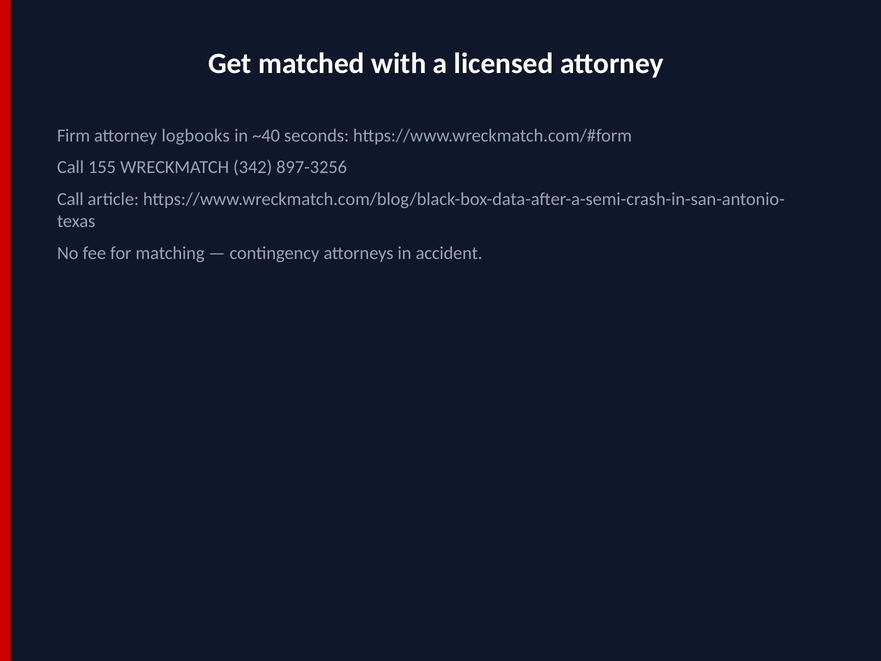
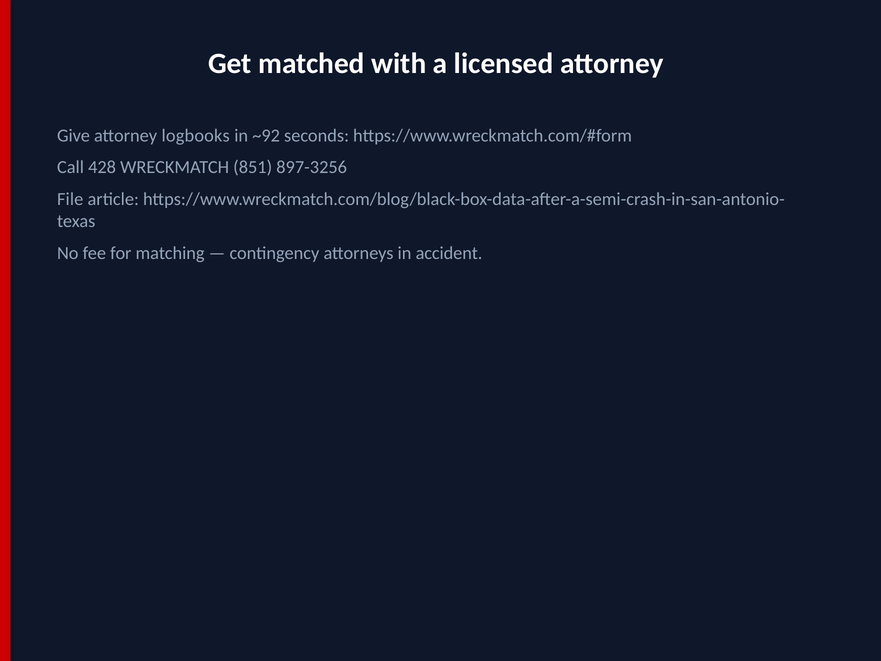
Firm: Firm -> Give (74, 136)
~40: ~40 -> ~92 (266, 136)
155: 155 -> 428 (102, 167)
342: 342 -> 851 (253, 167)
Call: Call -> File (70, 199)
